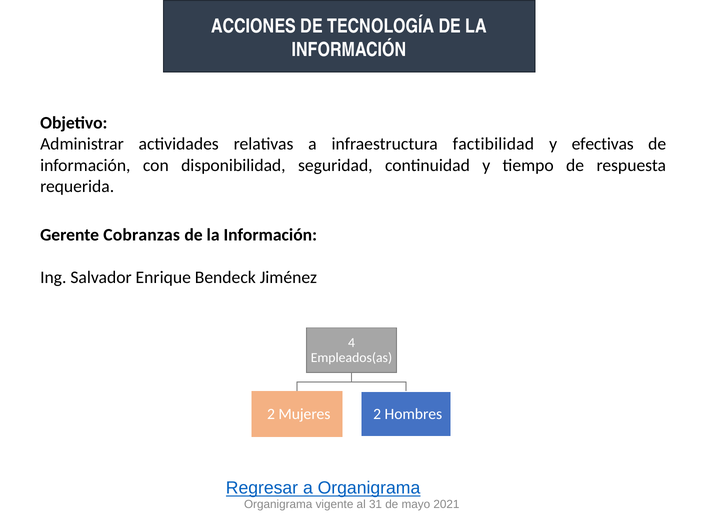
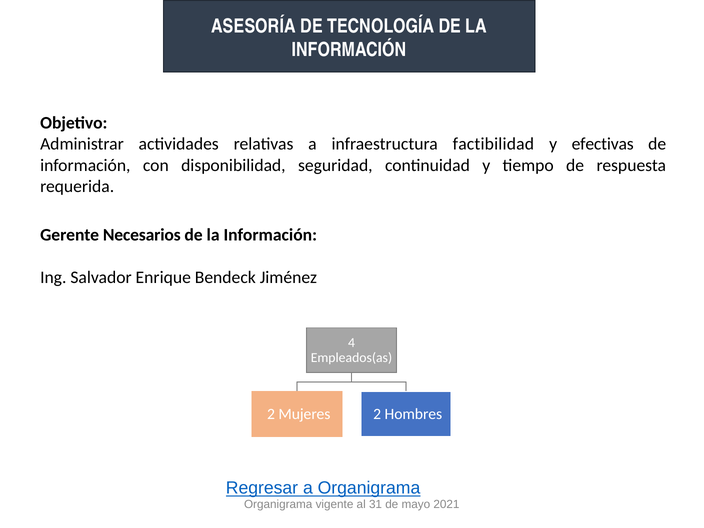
ACCIONES: ACCIONES -> ASESORÍA (254, 26)
Cobranzas: Cobranzas -> Necesarios (142, 235)
